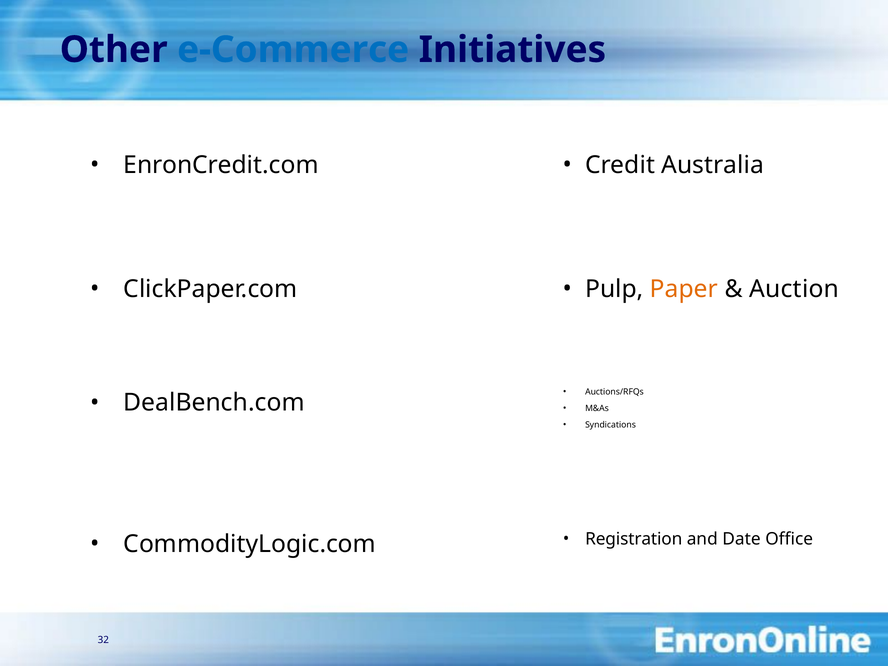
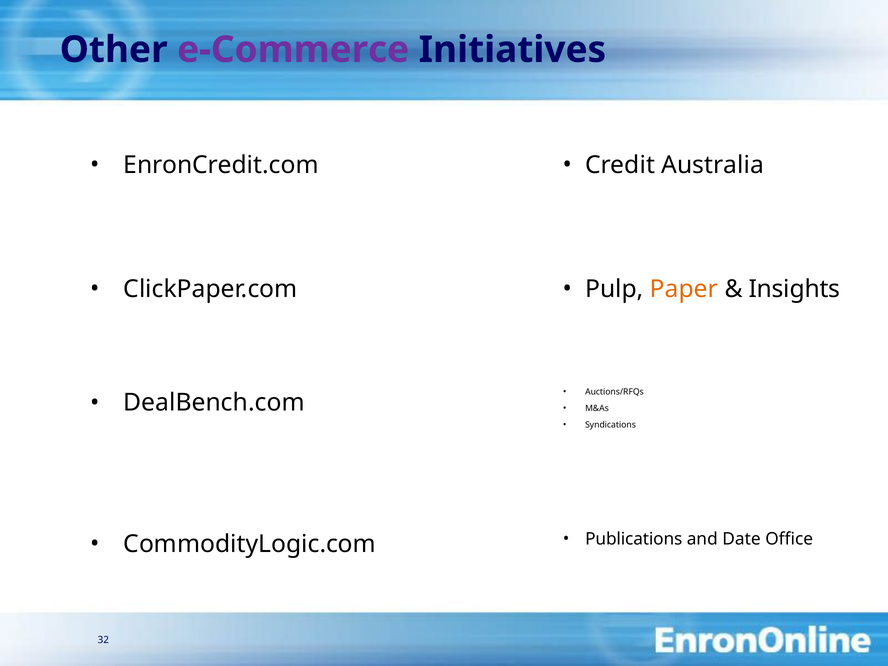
e-Commerce colour: blue -> purple (293, 50)
Auction: Auction -> Insights (794, 289)
Registration: Registration -> Publications (634, 539)
